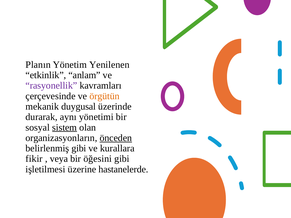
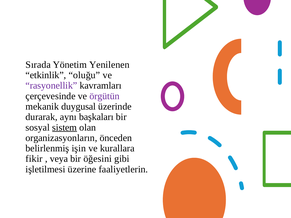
Planın: Planın -> Sırada (38, 65)
anlam: anlam -> oluğu (84, 75)
örgütün colour: orange -> purple (105, 96)
yönetimi: yönetimi -> başkaları (96, 117)
önceden underline: present -> none (116, 138)
belirlenmiş gibi: gibi -> işin (79, 149)
hastanelerde: hastanelerde -> faaliyetlerin (123, 169)
